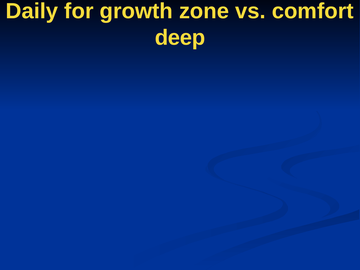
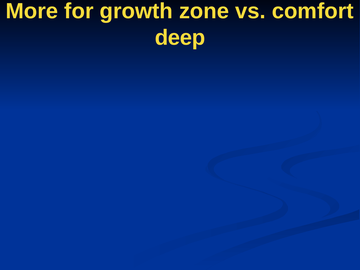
Daily: Daily -> More (32, 11)
